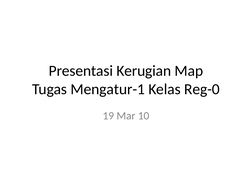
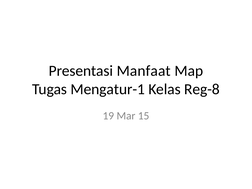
Kerugian: Kerugian -> Manfaat (144, 71)
Reg-0: Reg-0 -> Reg-8 (202, 89)
10: 10 -> 15 (144, 116)
